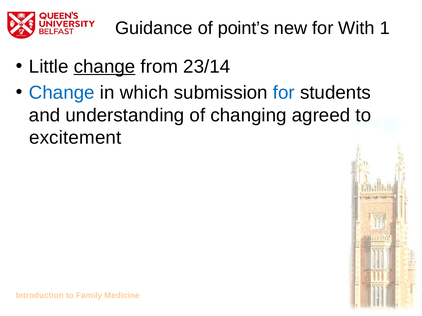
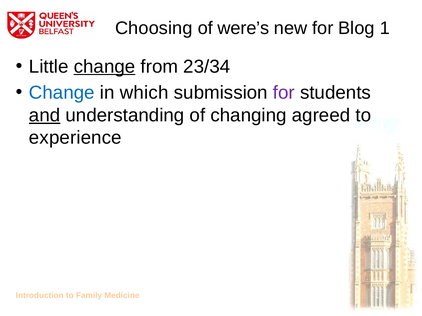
Guidance: Guidance -> Choosing (154, 28)
point’s: point’s -> were’s (243, 28)
With: With -> Blog (356, 28)
23/14: 23/14 -> 23/34 (207, 67)
for colour: blue -> purple (284, 93)
and underline: none -> present (45, 115)
excitement: excitement -> experience (75, 138)
